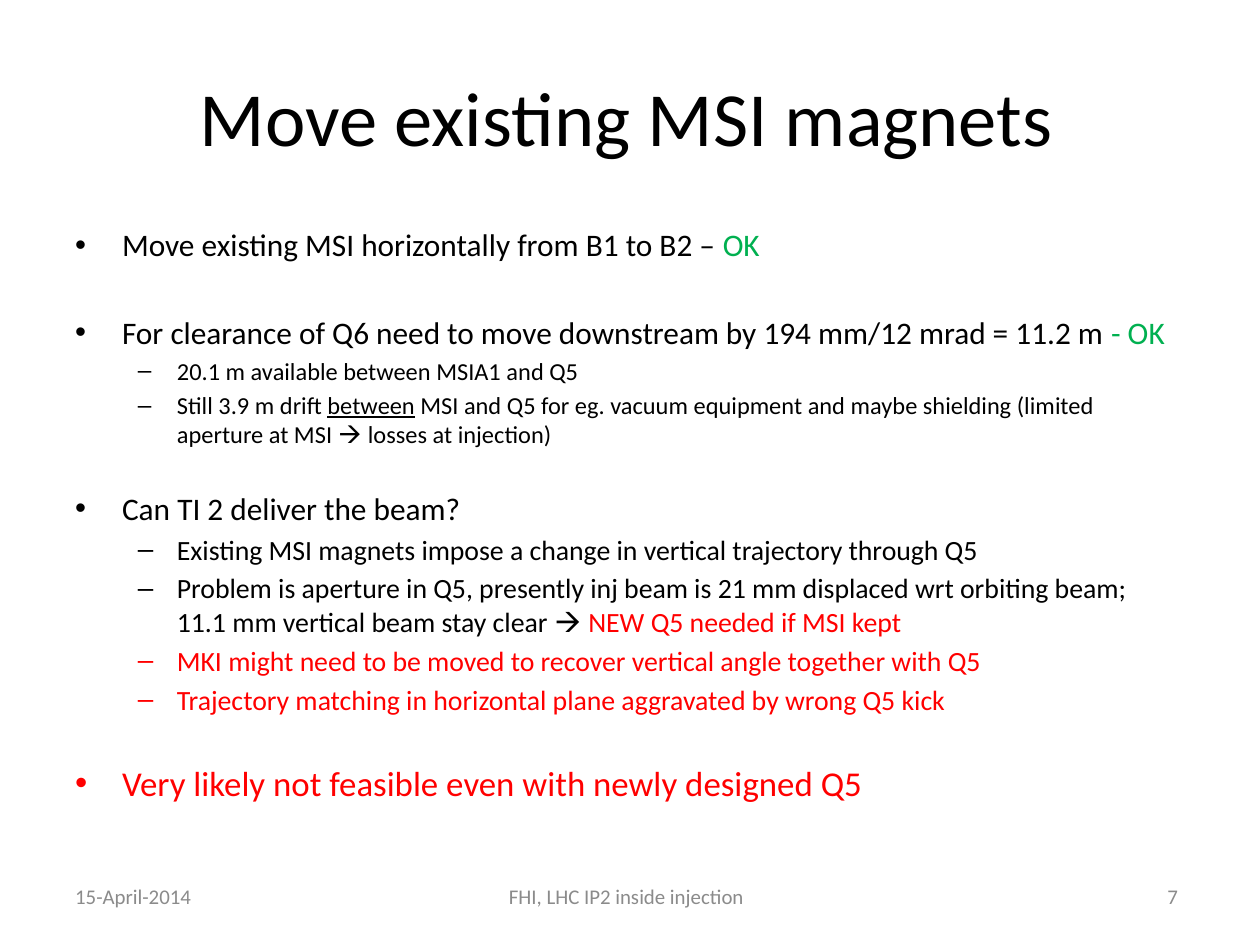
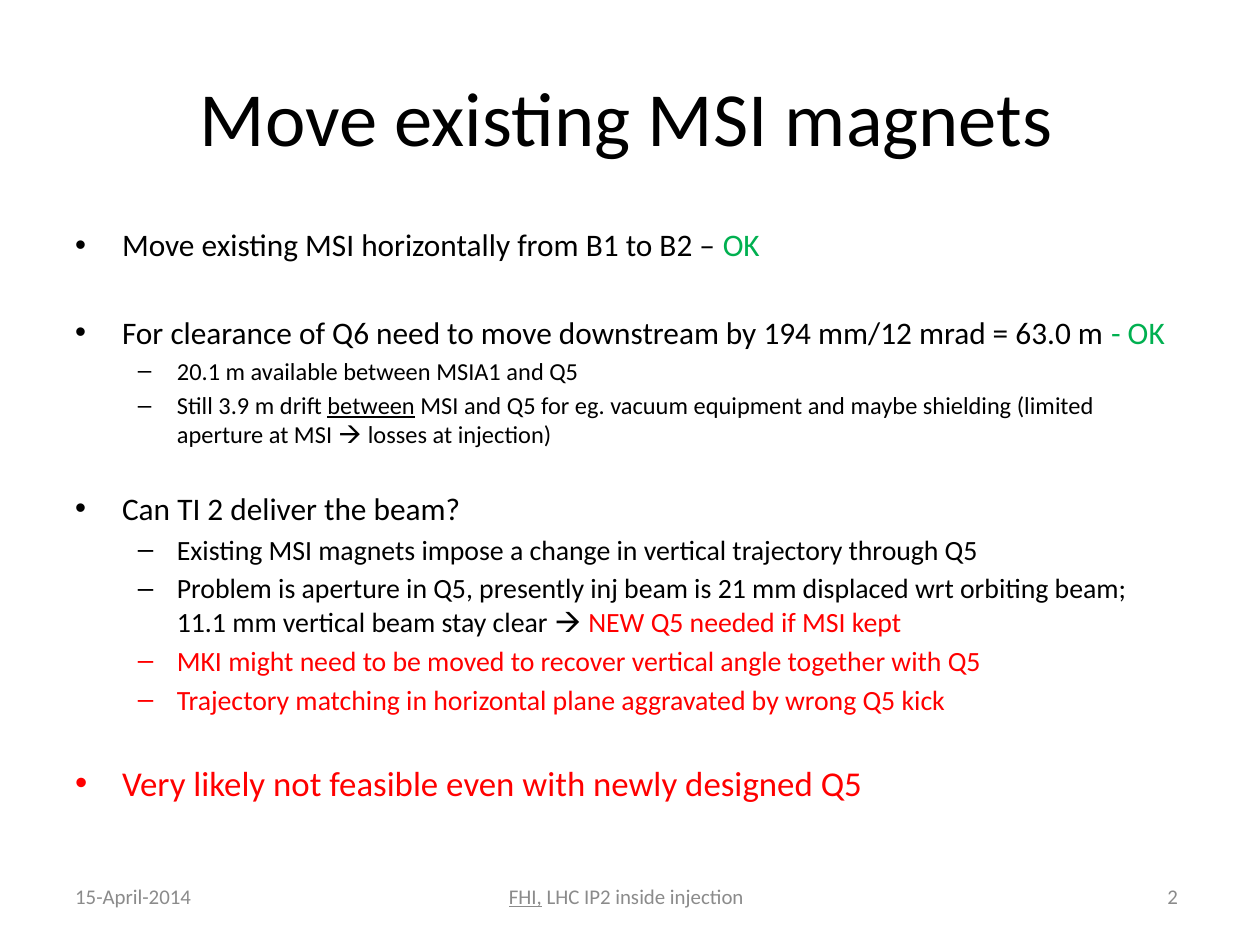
11.2: 11.2 -> 63.0 (1043, 334)
FHI underline: none -> present (525, 897)
injection 7: 7 -> 2 (1173, 897)
